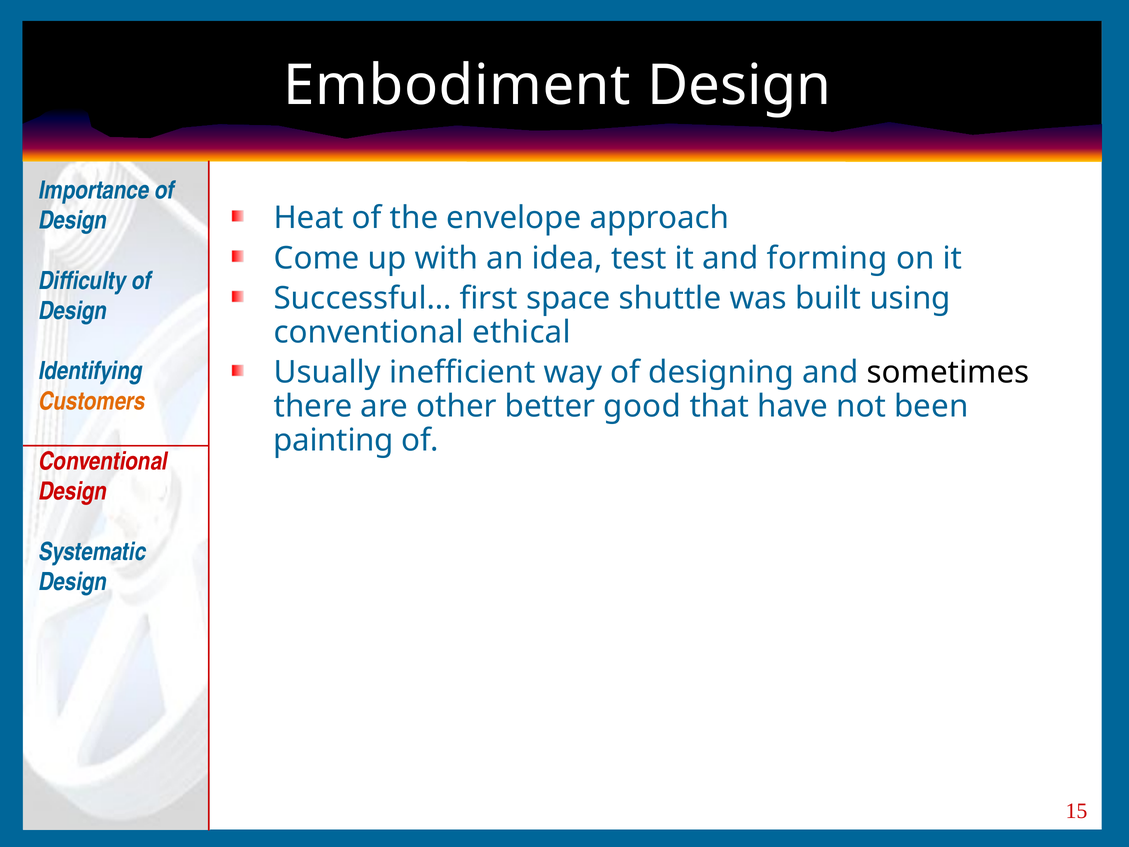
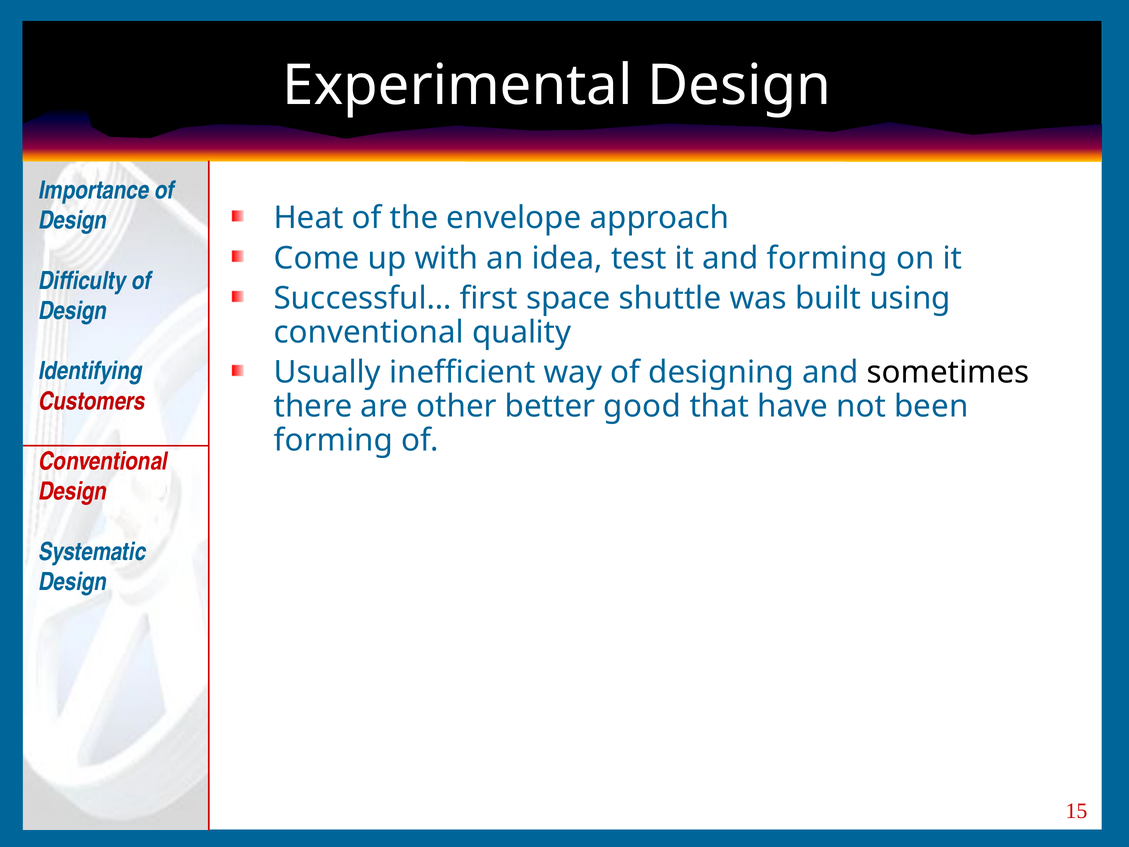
Embodiment: Embodiment -> Experimental (457, 85)
ethical: ethical -> quality (522, 332)
Customers colour: orange -> red (92, 401)
painting: painting -> forming (333, 440)
